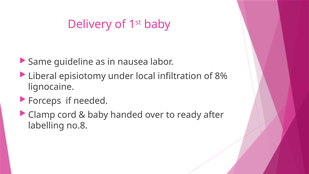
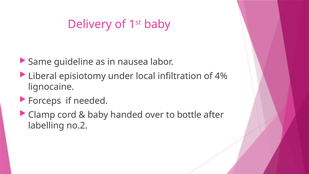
8%: 8% -> 4% (221, 76)
ready: ready -> bottle (189, 115)
no.8: no.8 -> no.2 (77, 126)
